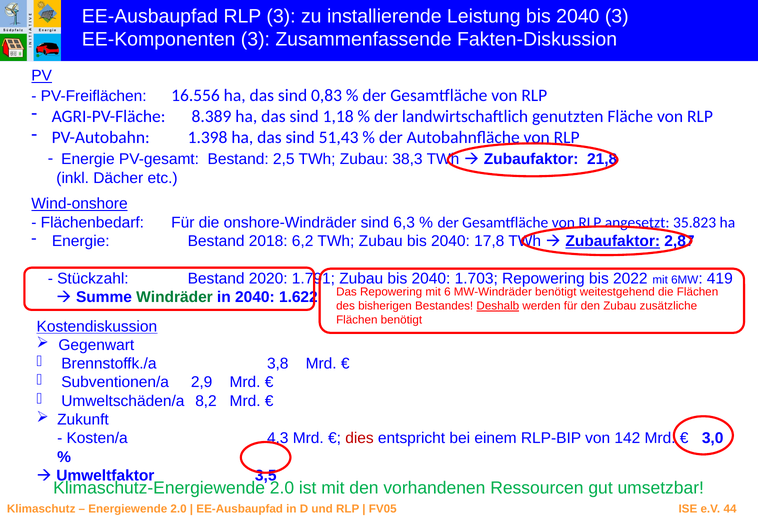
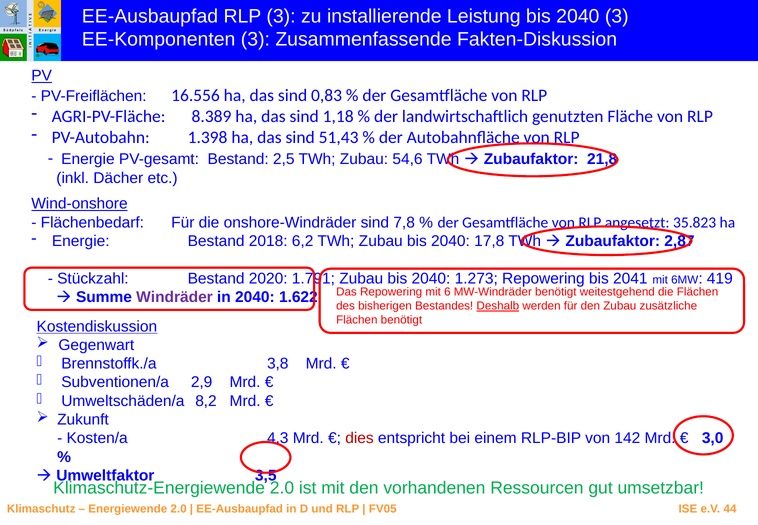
38,3: 38,3 -> 54,6 (407, 159)
6,3: 6,3 -> 7,8 (404, 222)
Zubaufaktor underline: present -> none (613, 241)
1.703: 1.703 -> 1.273 (476, 278)
2022: 2022 -> 2041 (630, 278)
Windräder colour: green -> purple (175, 297)
